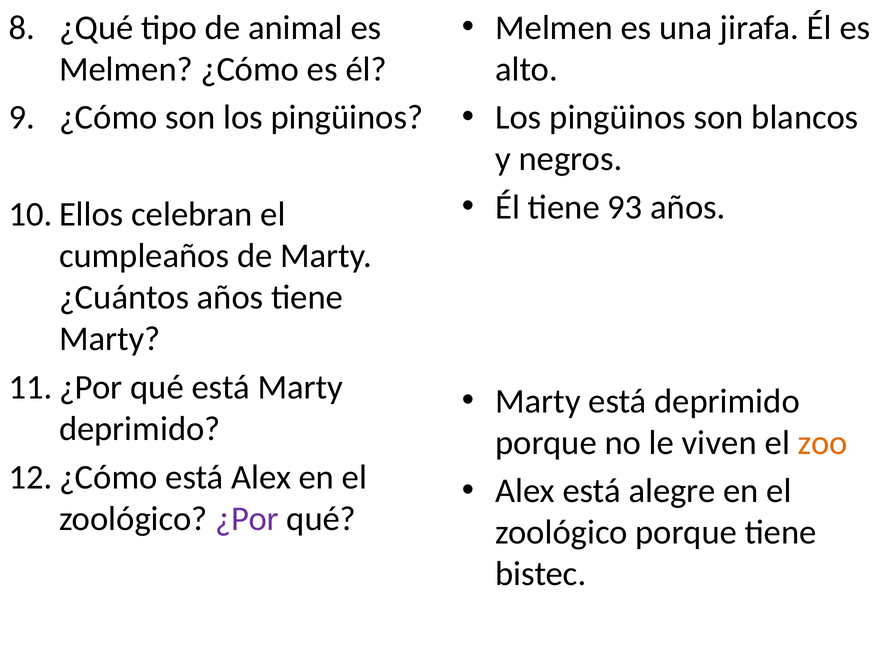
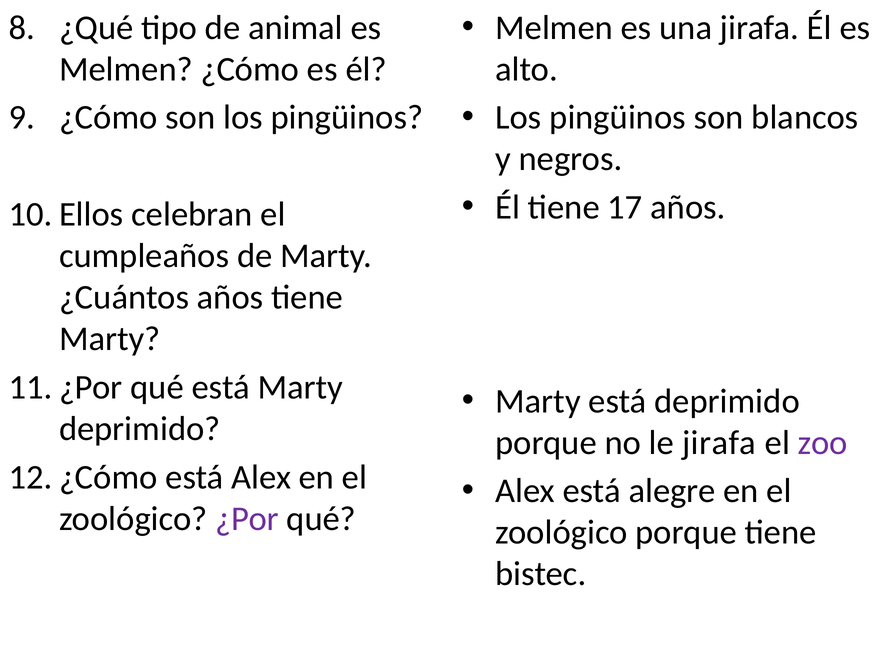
93: 93 -> 17 (625, 207)
le viven: viven -> jirafa (719, 443)
zoo colour: orange -> purple (823, 443)
